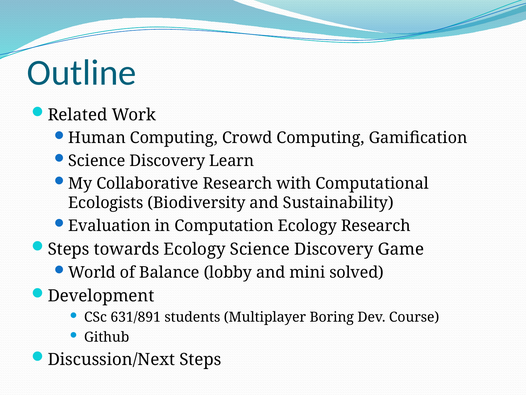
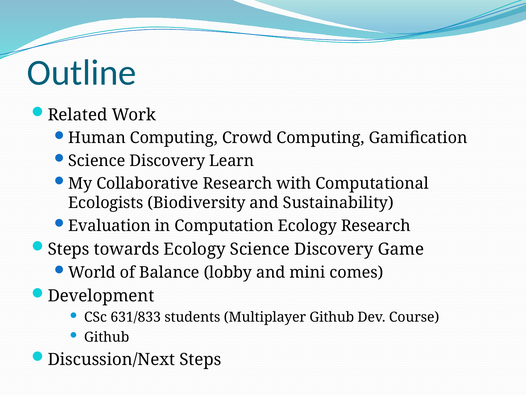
solved: solved -> comes (356, 272)
631/891: 631/891 -> 631/833 (136, 317)
Multiplayer Boring: Boring -> Github (332, 317)
